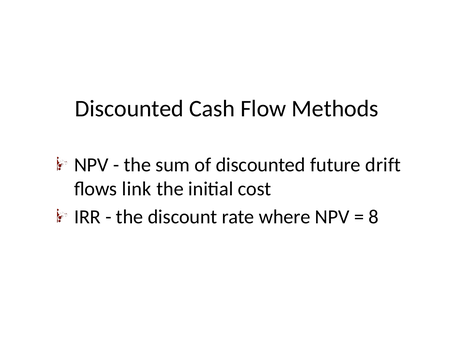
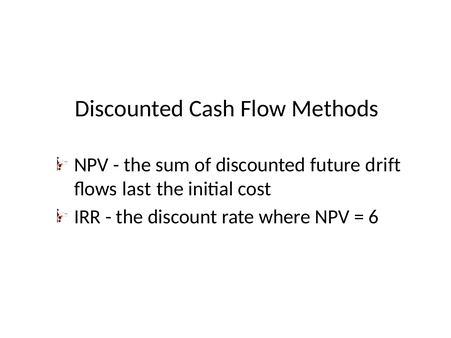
link: link -> last (137, 189)
8: 8 -> 6 (374, 217)
